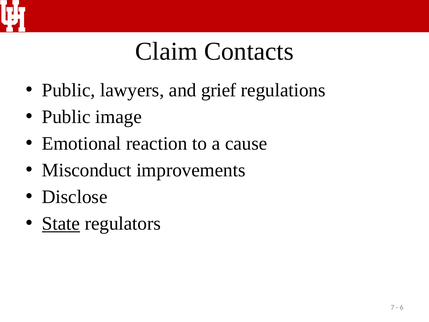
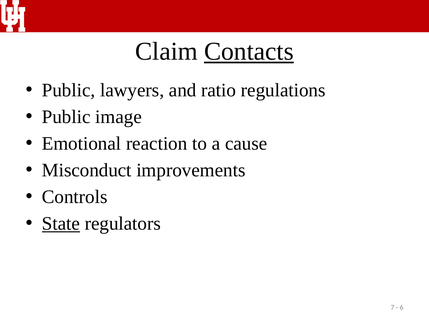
Contacts underline: none -> present (249, 51)
grief: grief -> ratio (219, 90)
Disclose: Disclose -> Controls (75, 197)
